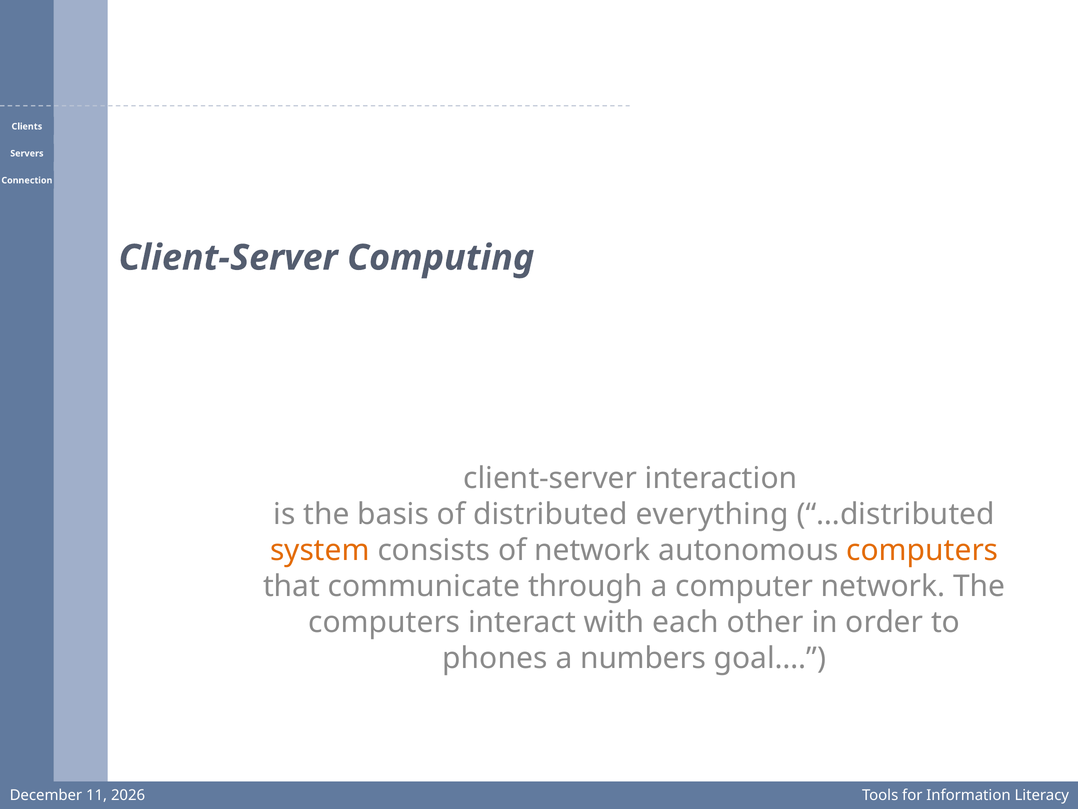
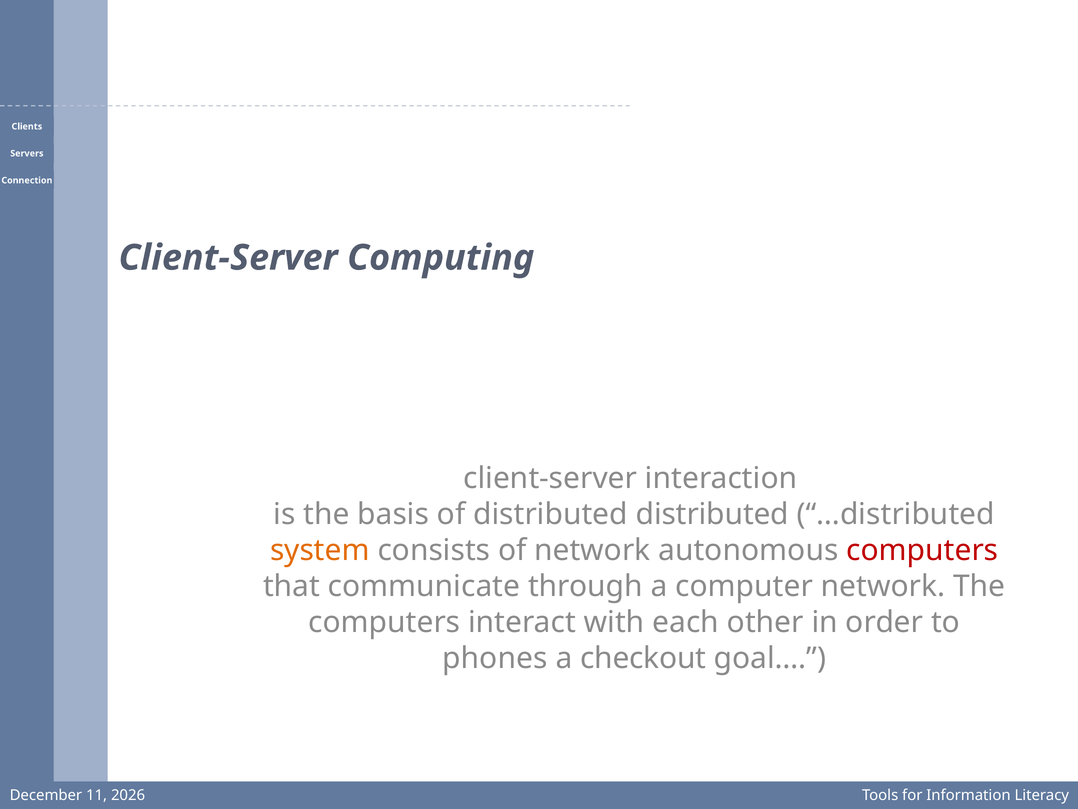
distributed everything: everything -> distributed (712, 514)
computers colour: orange -> red (922, 550)
numbers: numbers -> checkout (643, 658)
